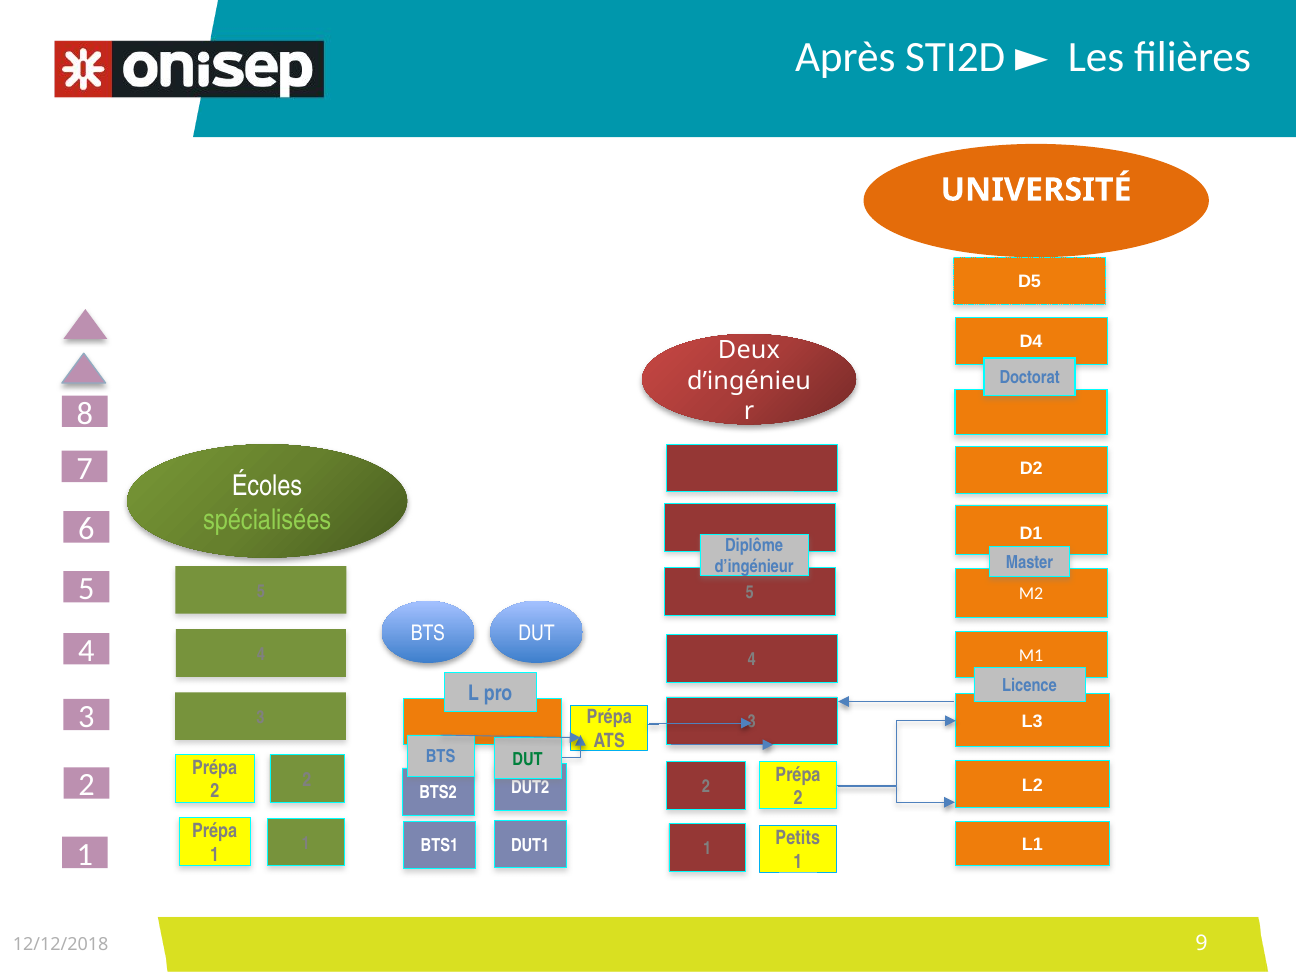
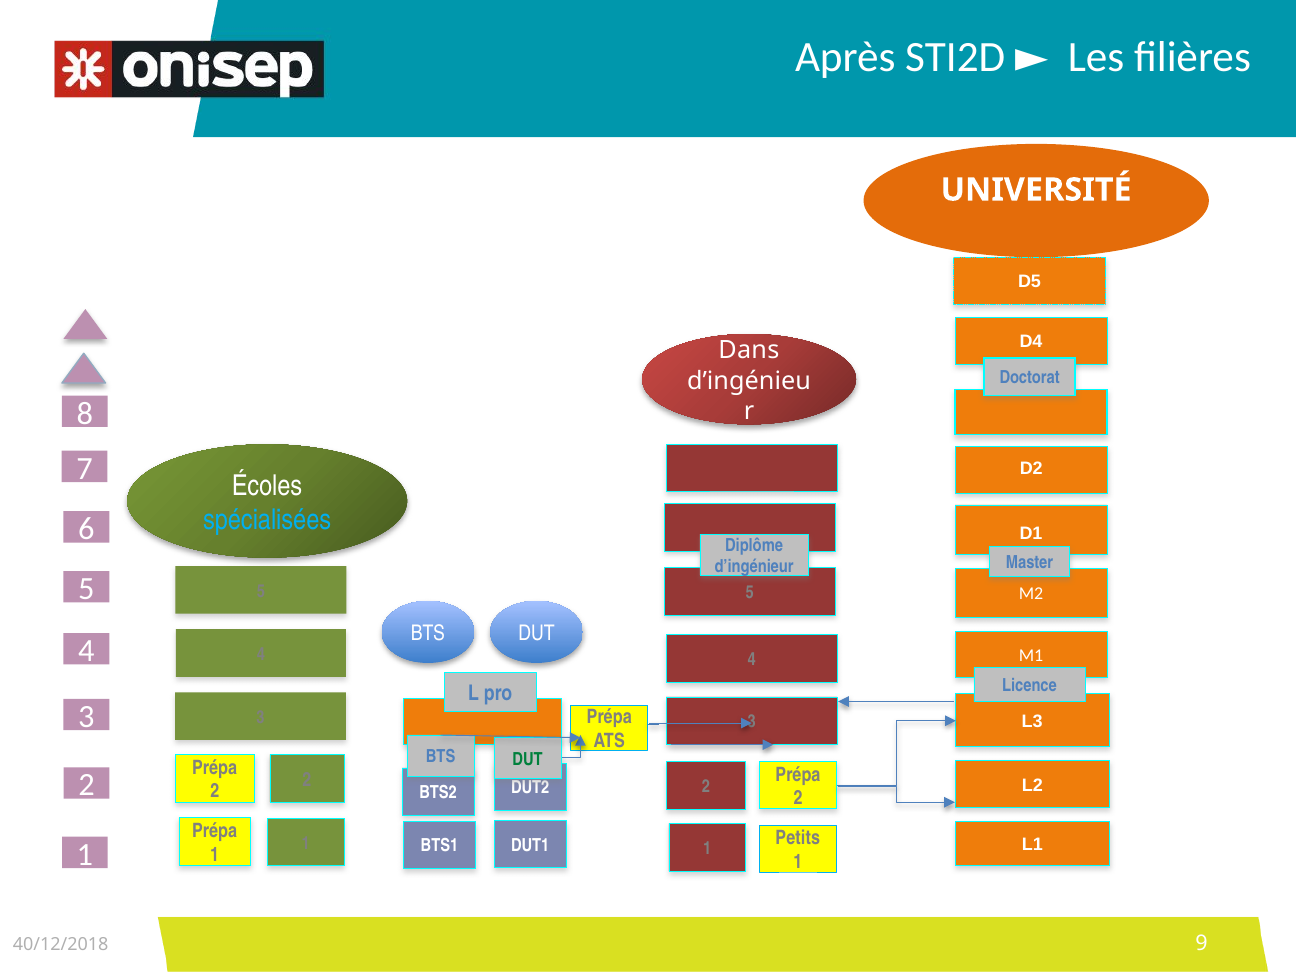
Deux: Deux -> Dans (749, 351)
spécialisées colour: light green -> light blue (267, 520)
12/12/2018: 12/12/2018 -> 40/12/2018 (61, 945)
